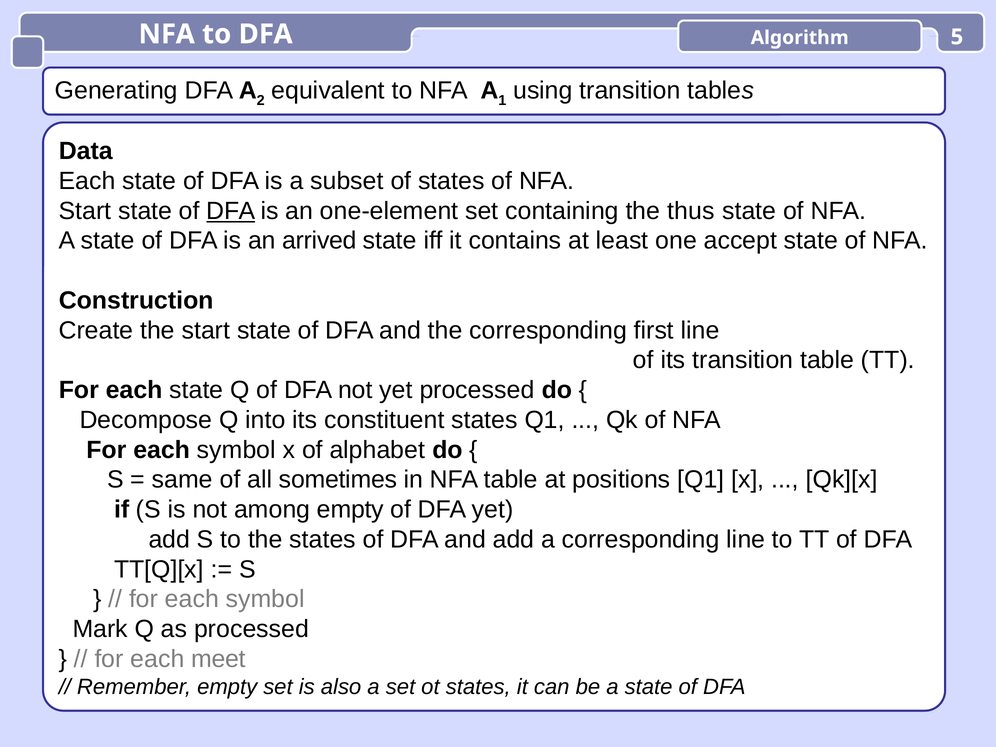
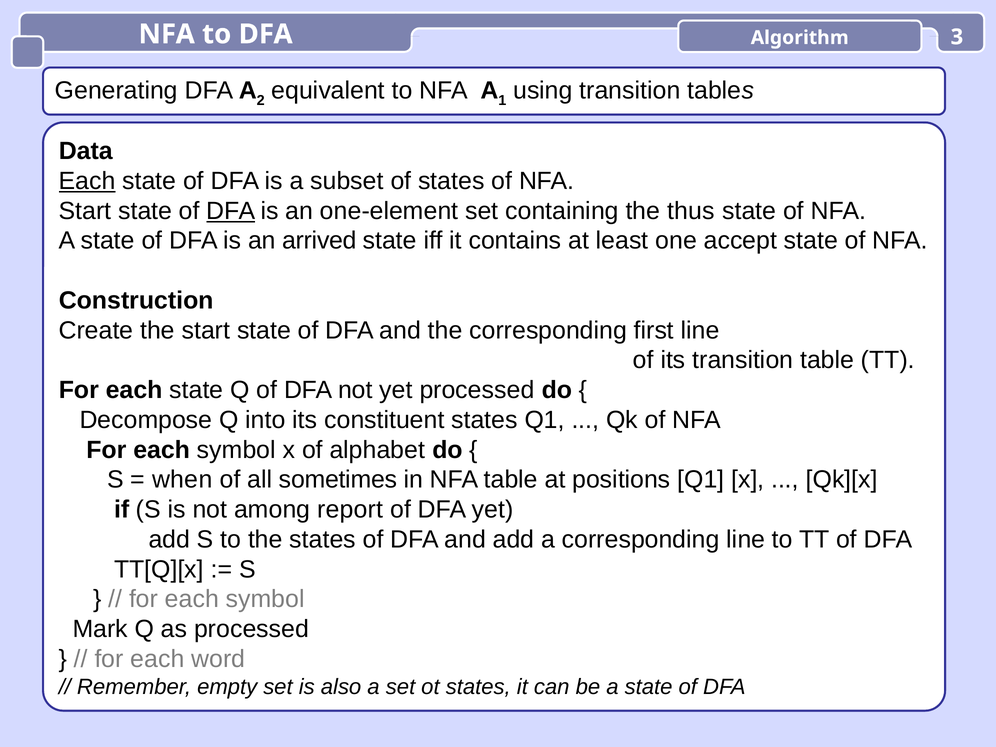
5: 5 -> 3 (957, 37)
Each underline: none -> present (87, 181)
same: same -> when (182, 480)
among empty: empty -> report (350, 510)
meet: meet -> word (218, 659)
